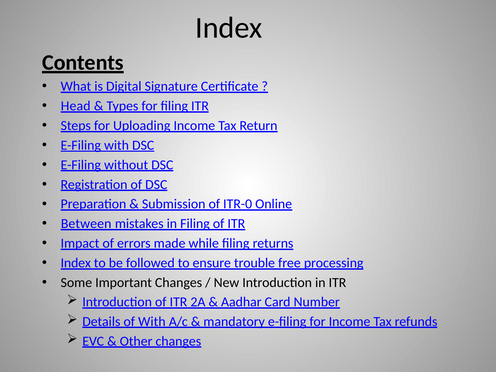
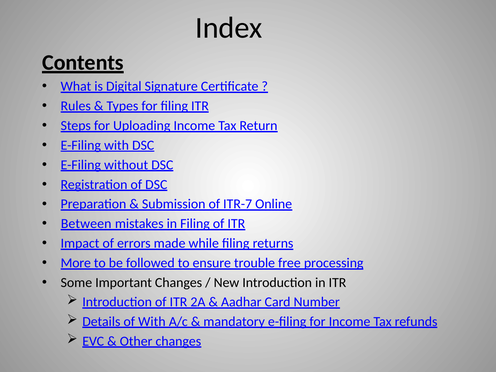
Head: Head -> Rules (76, 106)
ITR-0: ITR-0 -> ITR-7 (238, 204)
Index: Index -> More (76, 263)
